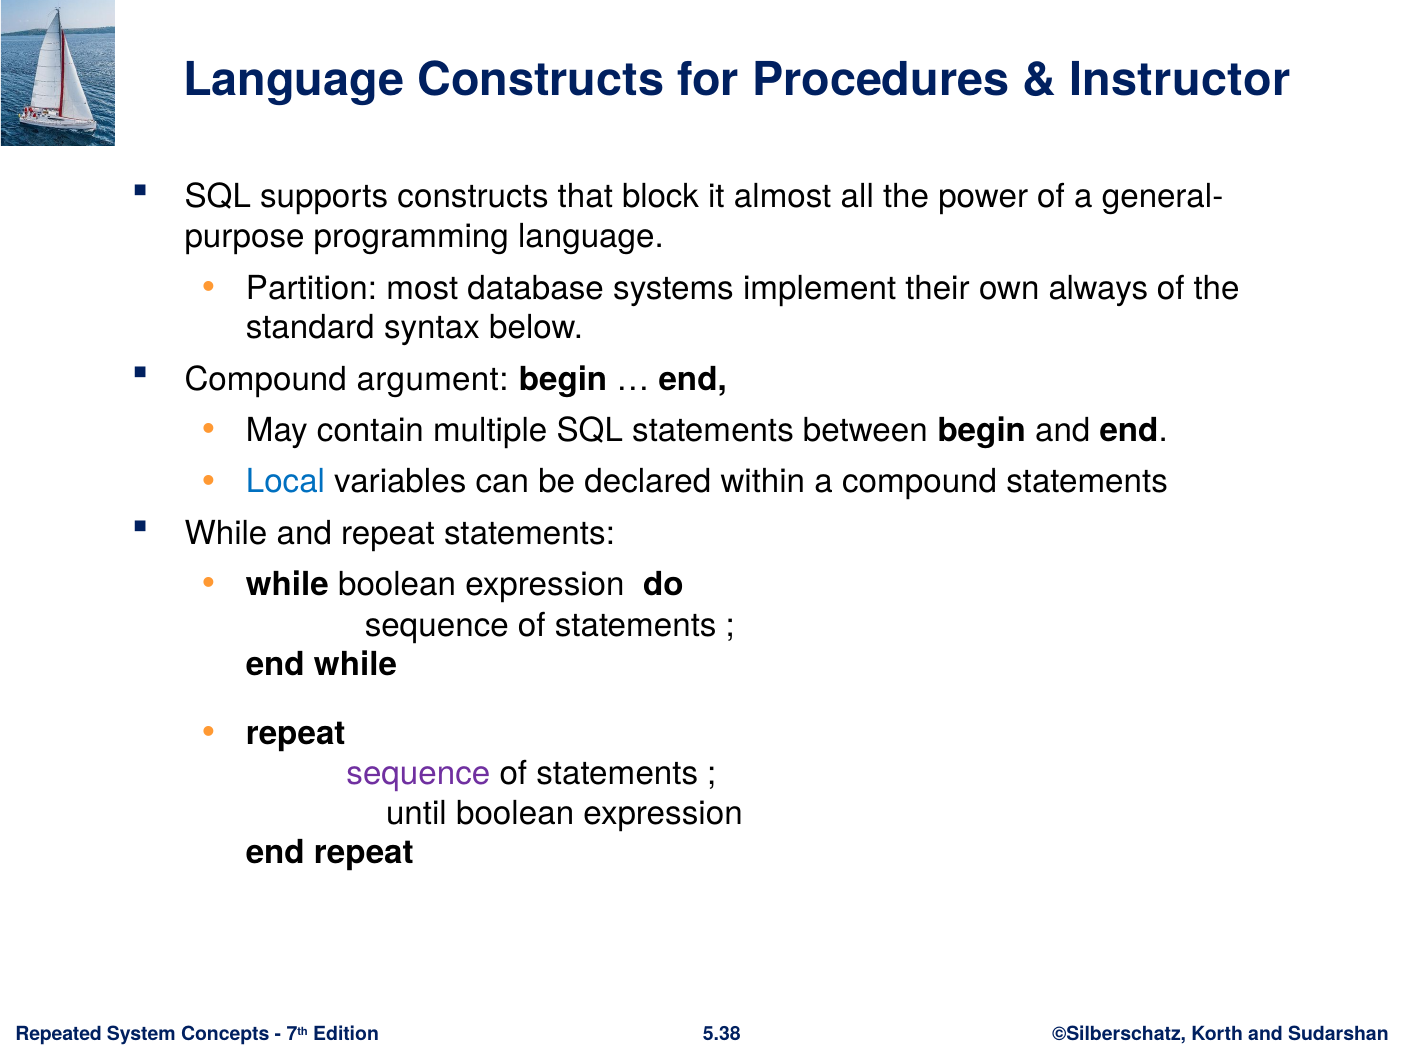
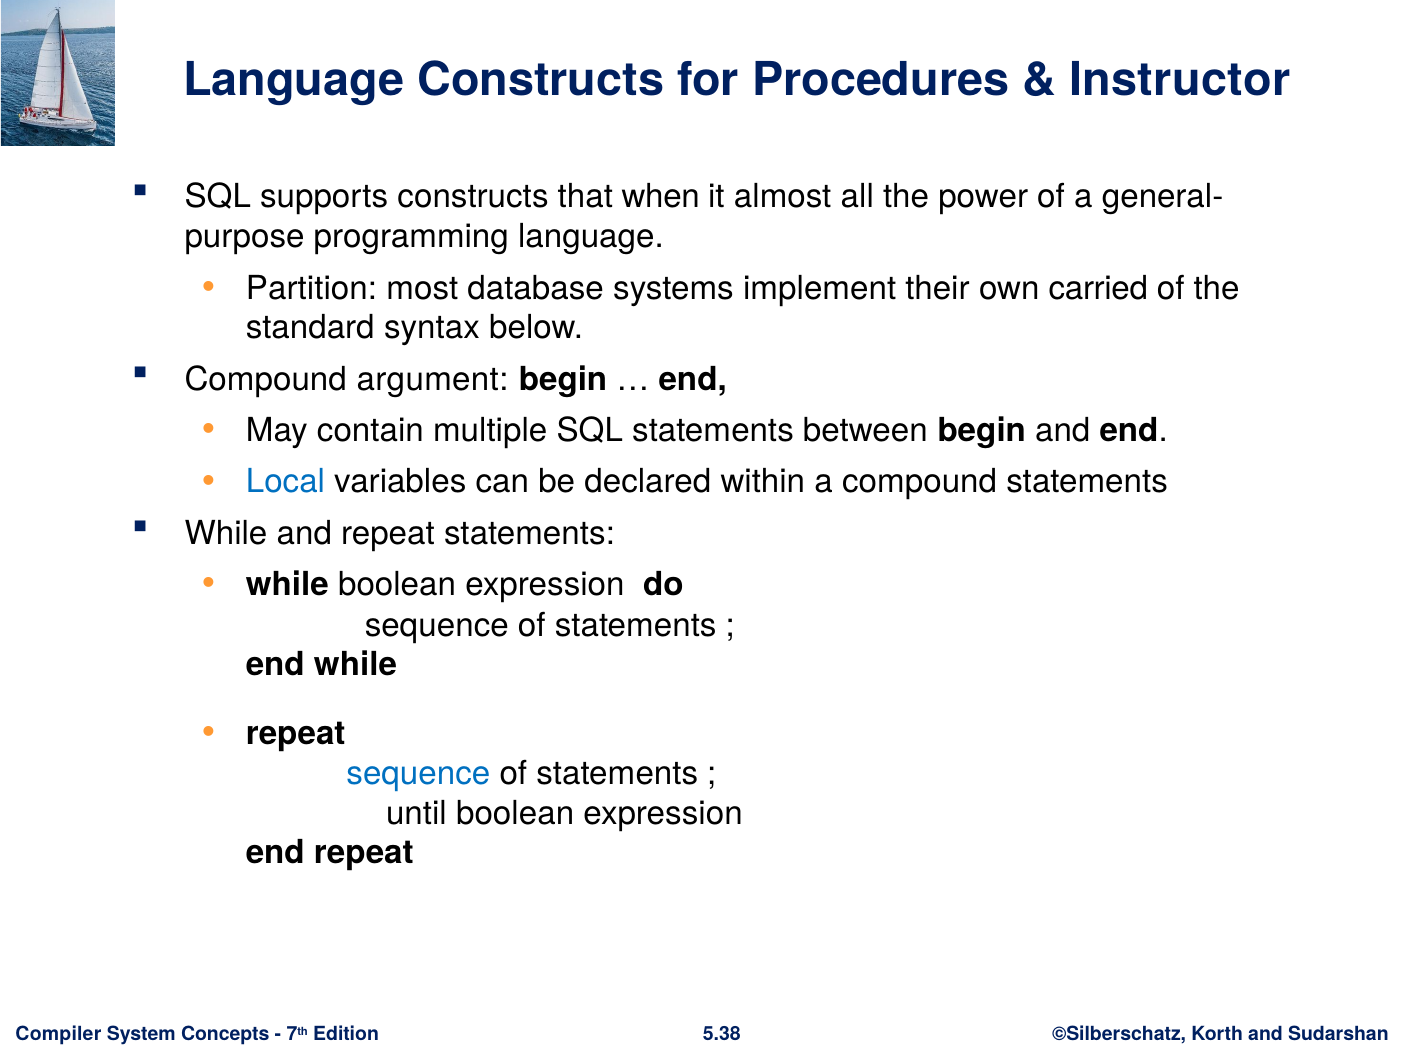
block: block -> when (661, 197)
always: always -> carried (1098, 288)
sequence colour: purple -> blue (418, 774)
Repeated: Repeated -> Compiler (58, 1035)
